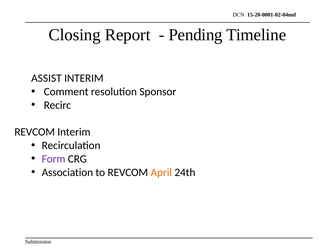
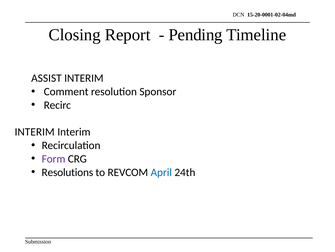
REVCOM: REVCOM -> INTERIM (35, 132)
Association: Association -> Resolutions (67, 172)
April colour: orange -> blue (161, 172)
